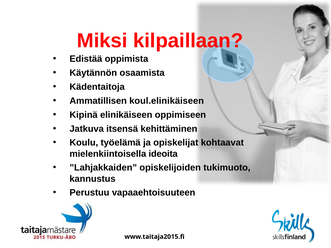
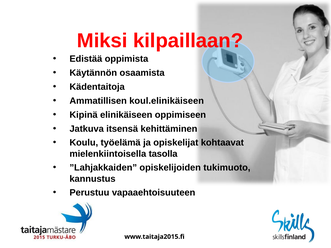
ideoita: ideoita -> tasolla (163, 154)
